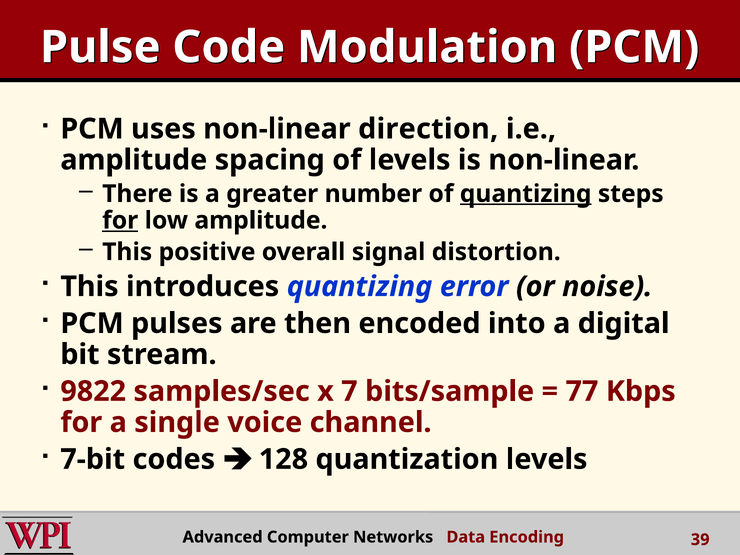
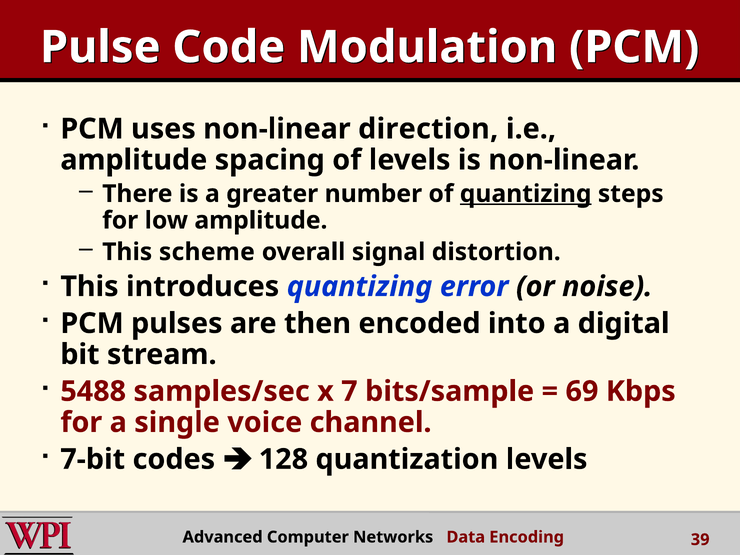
for underline: present -> none (120, 220)
positive: positive -> scheme (207, 252)
9822: 9822 -> 5488 (93, 391)
77: 77 -> 69 (582, 391)
